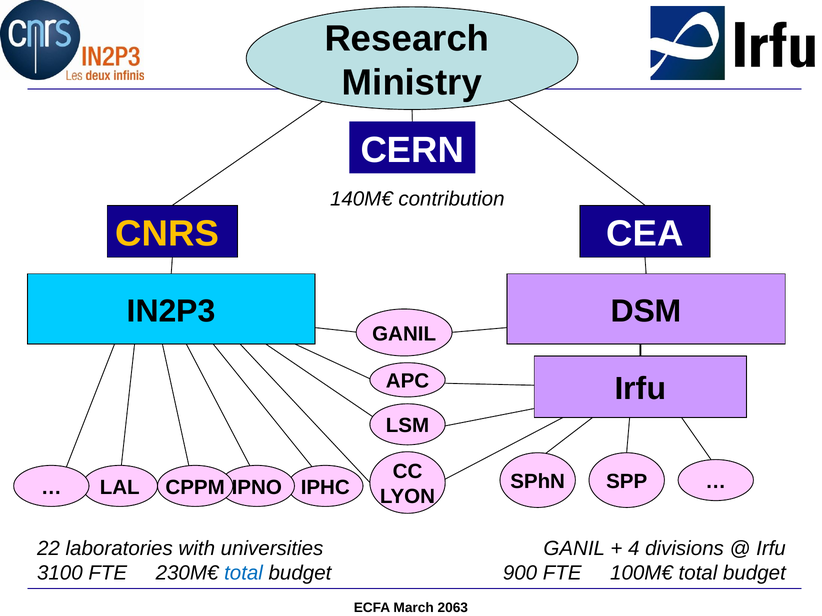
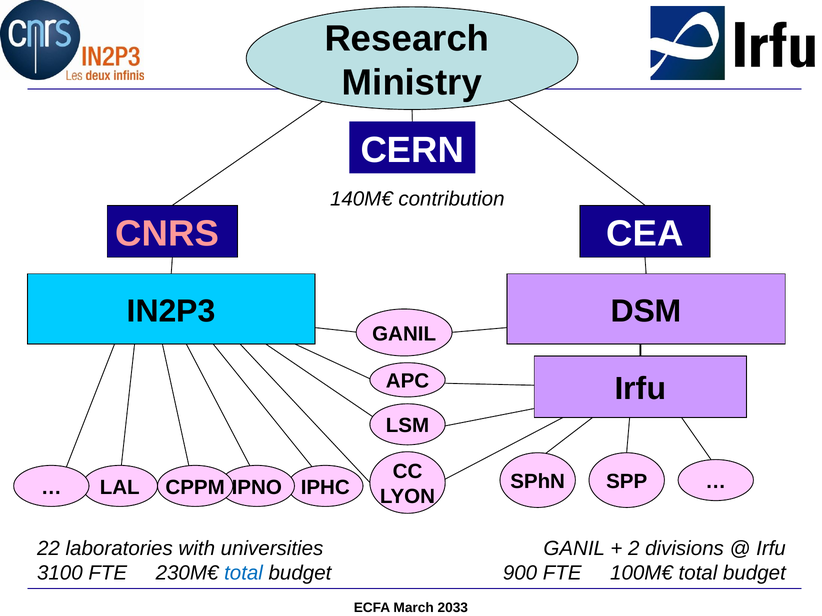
CNRS colour: yellow -> pink (167, 234)
4: 4 -> 2 (634, 549)
2063: 2063 -> 2033 (453, 608)
